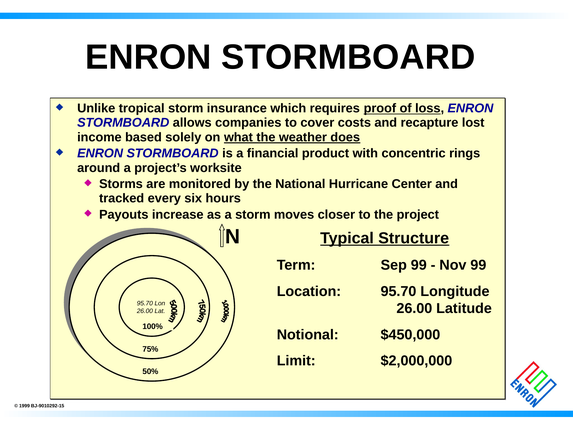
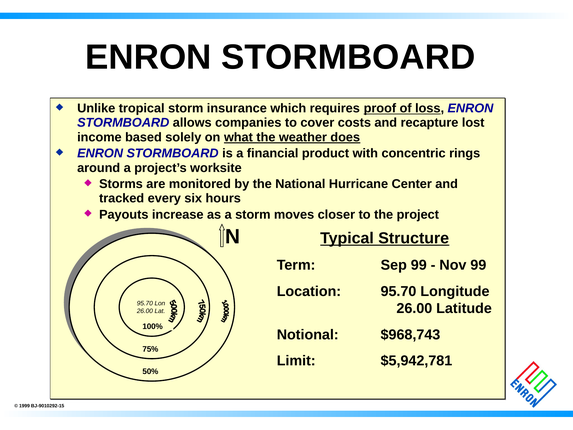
$450,000: $450,000 -> $968,743 (410, 334)
$2,000,000: $2,000,000 -> $5,942,781 (416, 361)
